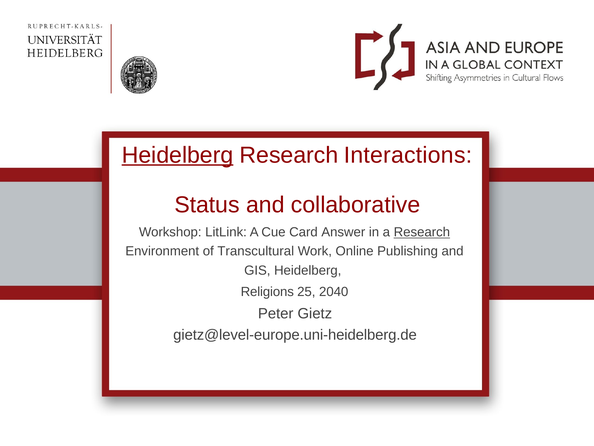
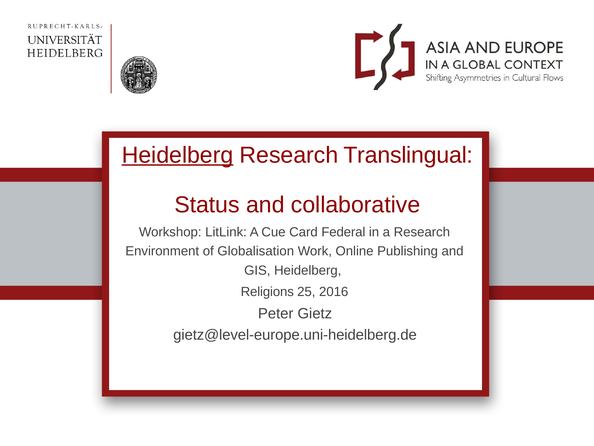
Interactions: Interactions -> Translingual (408, 155)
Answer: Answer -> Federal (343, 232)
Research underline: present -> none (422, 232)
Transcultural: Transcultural -> Globalisation (256, 251)
2040: 2040 -> 2016 (334, 292)
